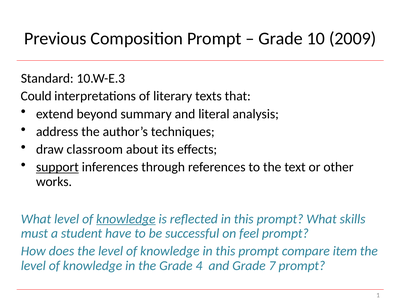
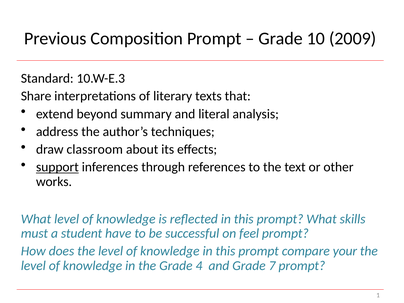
Could: Could -> Share (36, 96)
knowledge underline: present -> none (126, 219)
item: item -> your (345, 251)
